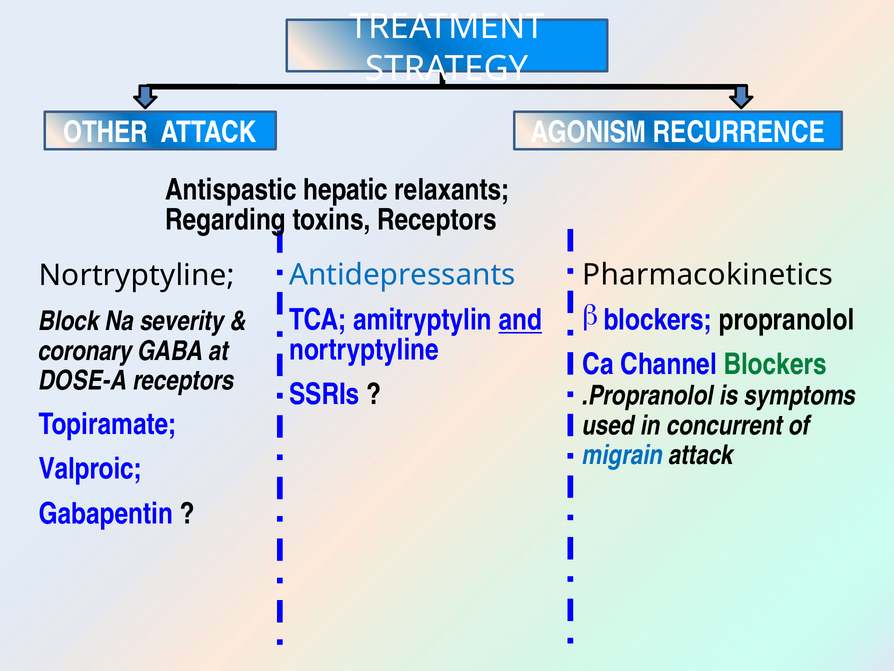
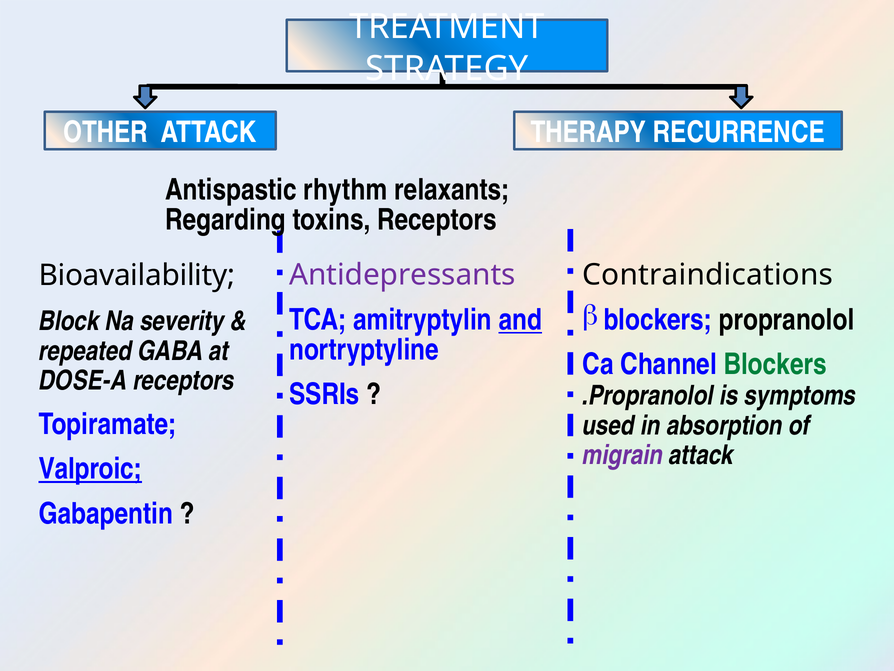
AGONISM: AGONISM -> THERAPY (588, 132)
hepatic: hepatic -> rhythm (345, 190)
Antidepressants colour: blue -> purple (402, 275)
Pharmacokinetics: Pharmacokinetics -> Contraindications (708, 275)
Nortryptyline: Nortryptyline -> Bioavailability (137, 275)
coronary: coronary -> repeated (85, 351)
concurrent: concurrent -> absorption (725, 425)
migrain colour: blue -> purple (623, 455)
Valproic underline: none -> present (90, 469)
